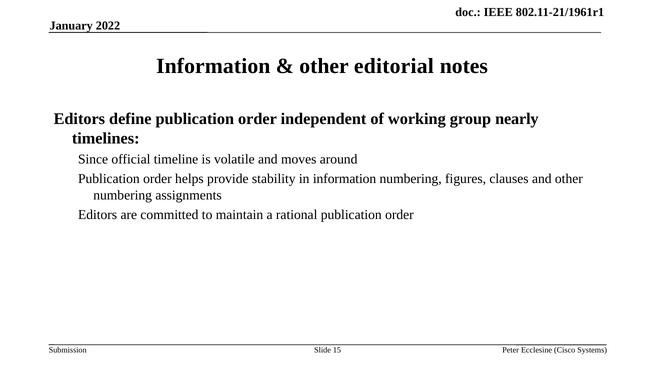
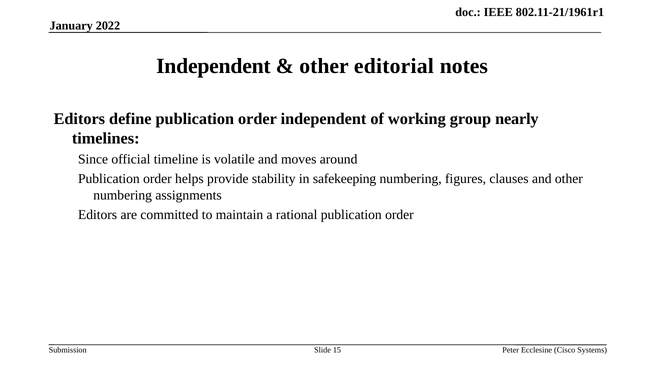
Information: Information -> Independent (213, 66)
in information: information -> safekeeping (345, 179)
